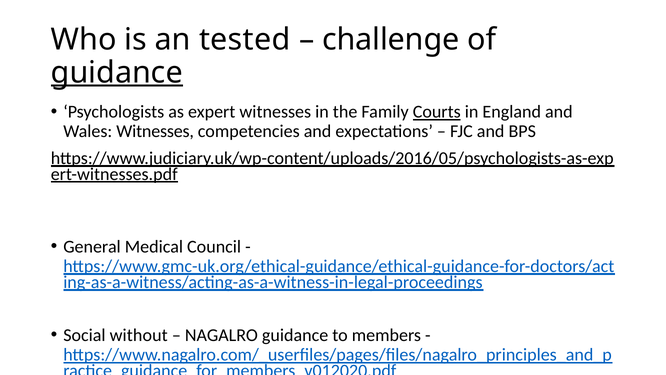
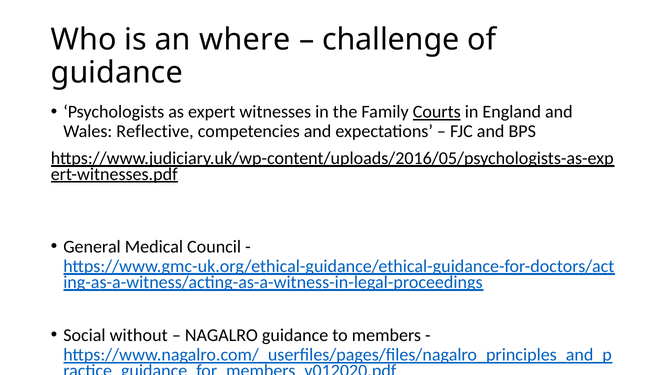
tested: tested -> where (245, 39)
guidance underline: present -> none (117, 72)
Wales Witnesses: Witnesses -> Reflective (155, 131)
